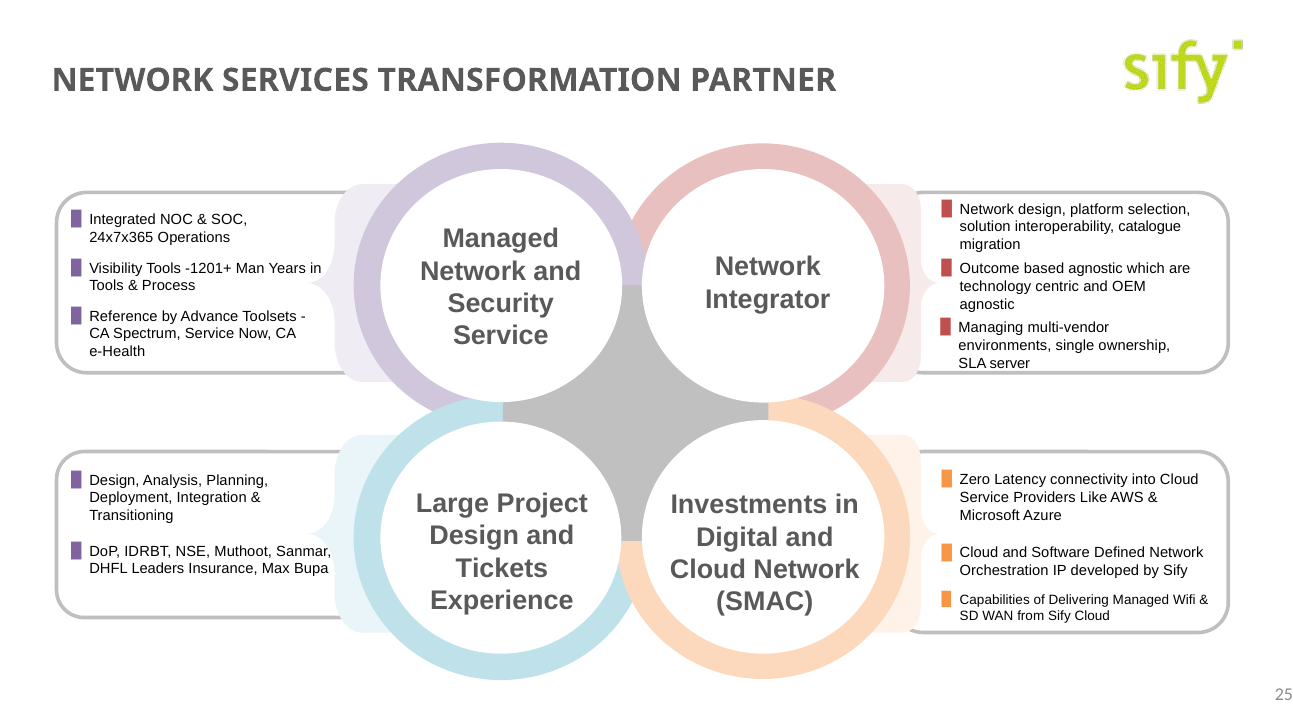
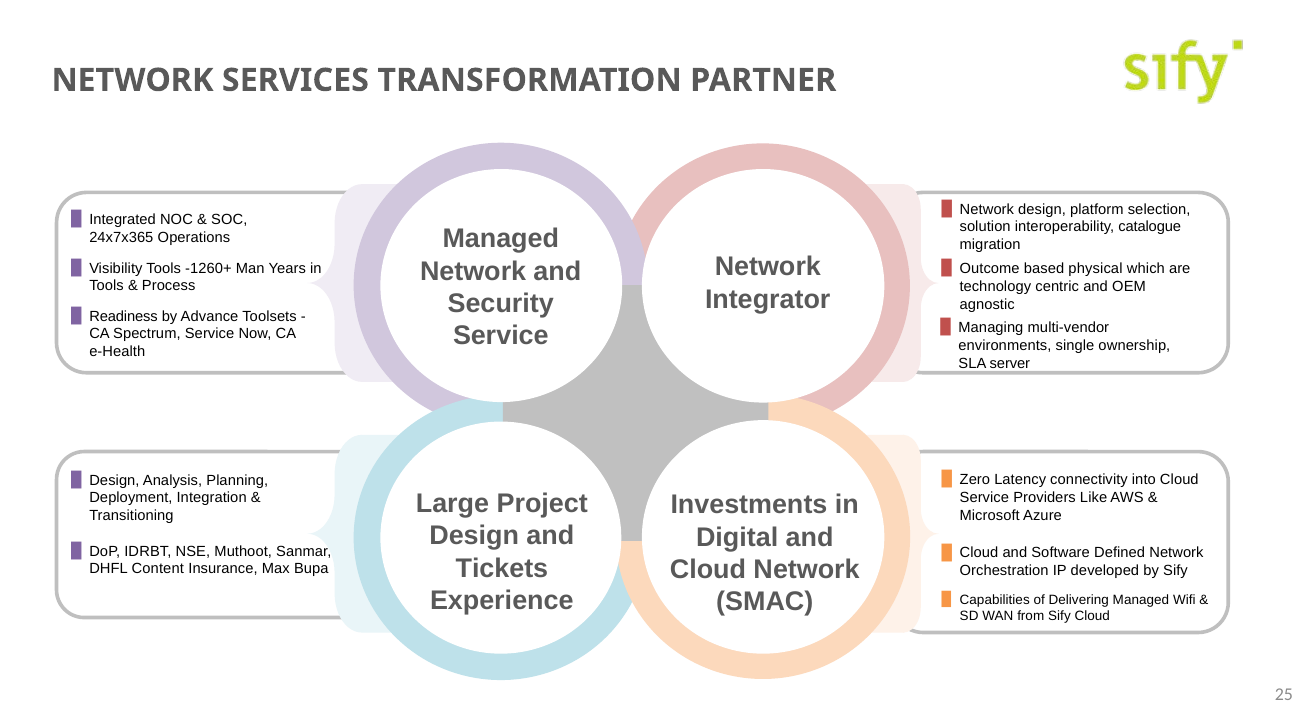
-1201+: -1201+ -> -1260+ (208, 269)
based agnostic: agnostic -> physical (1096, 269)
Reference: Reference -> Readiness (124, 316)
Leaders: Leaders -> Content (158, 569)
